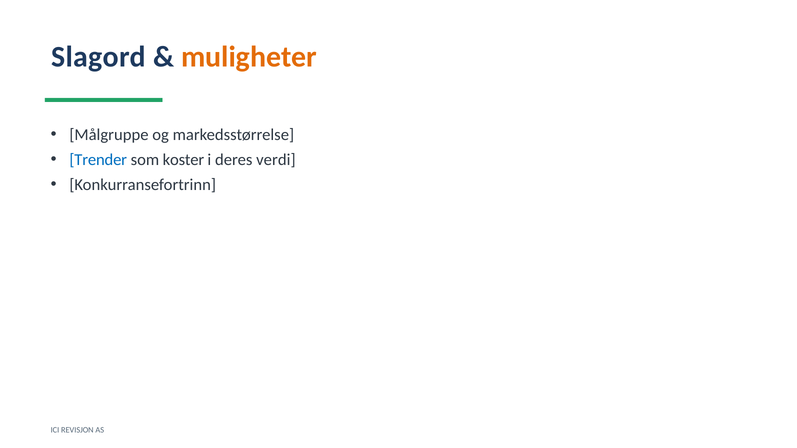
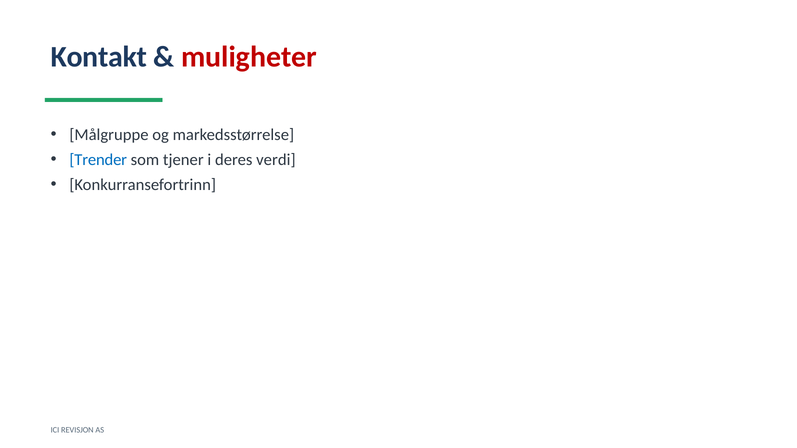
Slagord: Slagord -> Kontakt (99, 57)
muligheter colour: orange -> red (249, 57)
koster: koster -> tjener (183, 160)
